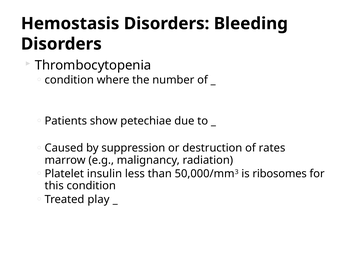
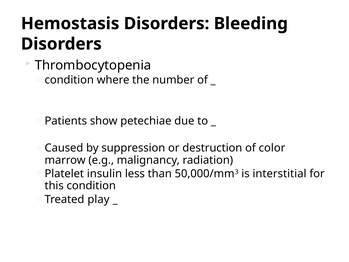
rates: rates -> color (272, 148)
ribosomes: ribosomes -> interstitial (280, 174)
